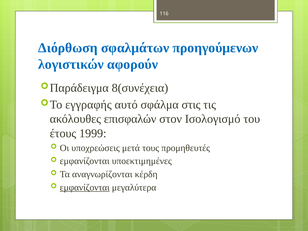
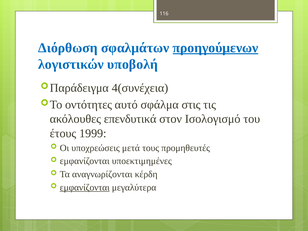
προηγούμενων underline: none -> present (215, 48)
αφορούν: αφορούν -> υποβολή (133, 64)
8(συνέχεια: 8(συνέχεια -> 4(συνέχεια (140, 88)
εγγραφής: εγγραφής -> οντότητες (89, 105)
επισφαλών: επισφαλών -> επενδυτικά (130, 119)
